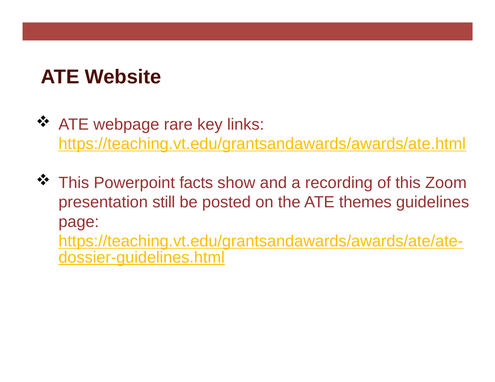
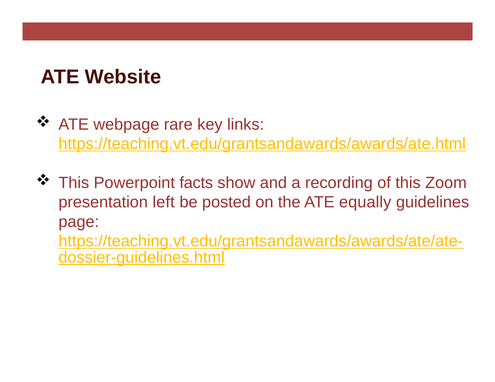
still: still -> left (164, 203)
themes: themes -> equally (365, 203)
